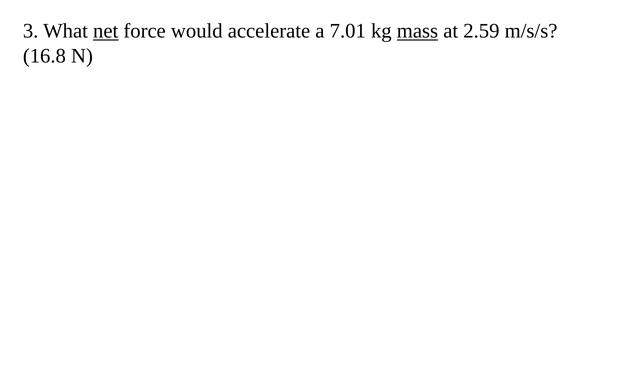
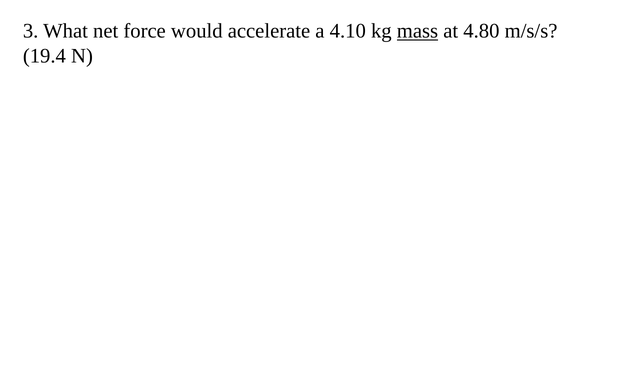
net underline: present -> none (106, 31)
7.01: 7.01 -> 4.10 (348, 31)
2.59: 2.59 -> 4.80 (481, 31)
16.8: 16.8 -> 19.4 (44, 56)
